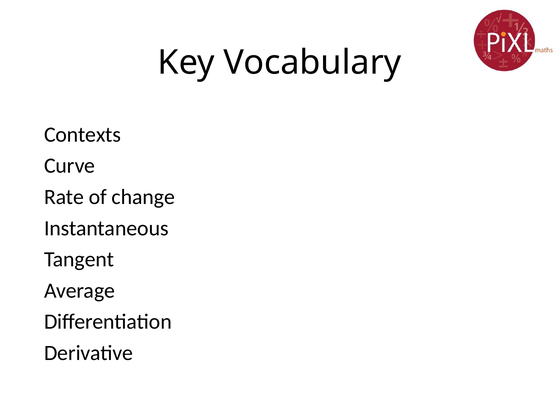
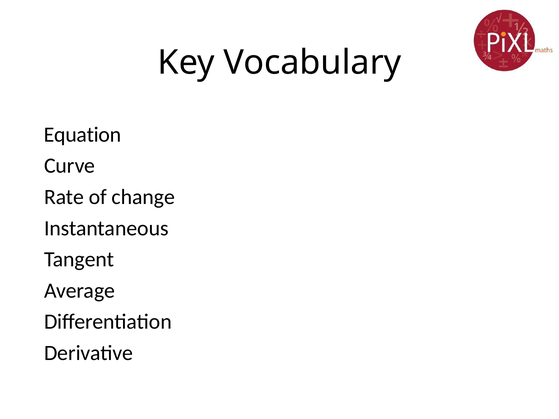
Contexts: Contexts -> Equation (83, 135)
